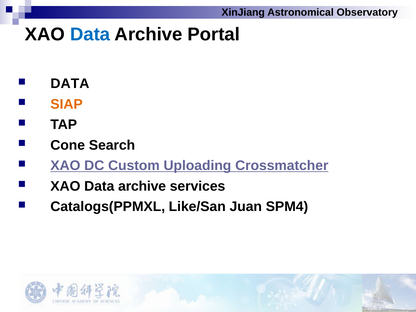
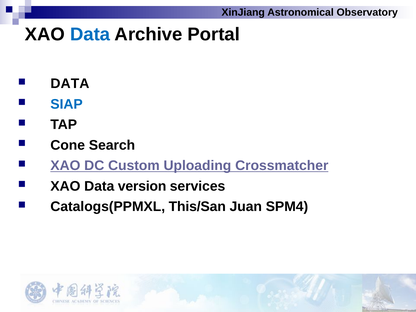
SIAP colour: orange -> blue (67, 104)
archive: archive -> version (142, 186)
Like/San: Like/San -> This/San (197, 207)
